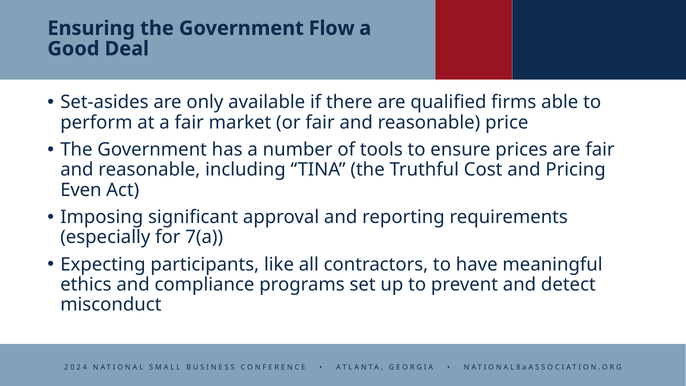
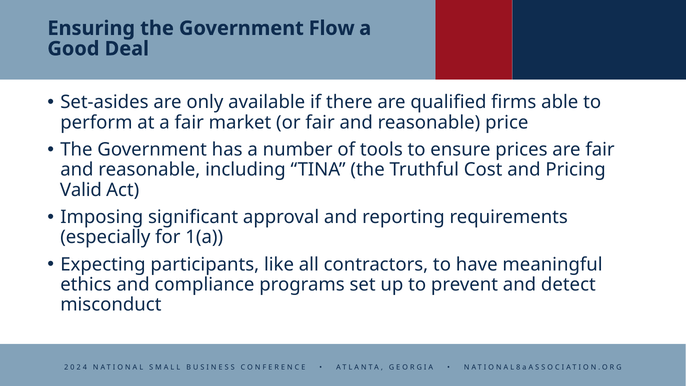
Even: Even -> Valid (81, 190)
7(a: 7(a -> 1(a (204, 237)
